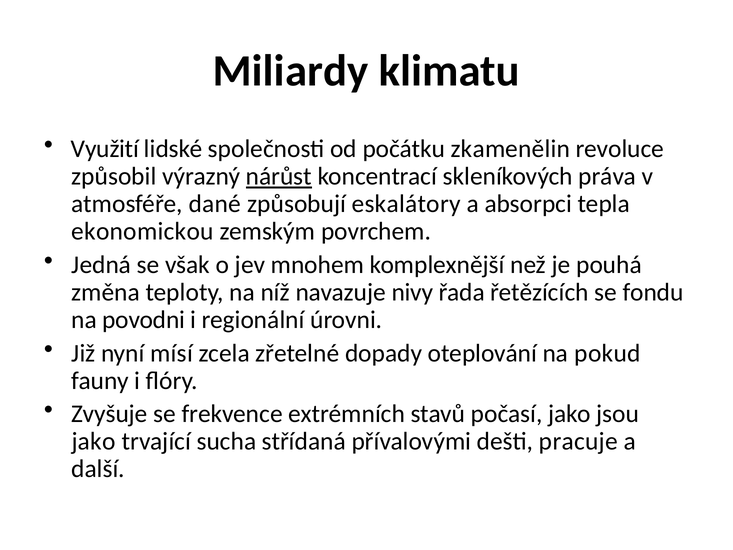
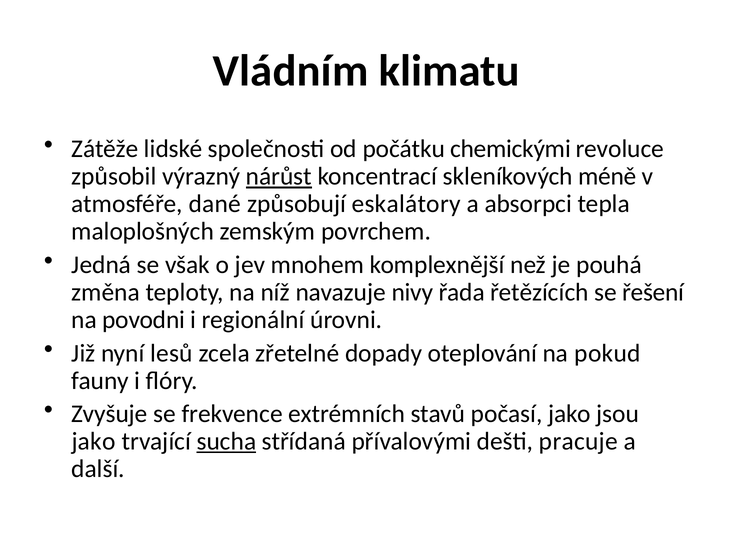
Miliardy: Miliardy -> Vládním (291, 71)
Využití: Využití -> Zátěže (105, 149)
zkamenělin: zkamenělin -> chemickými (511, 149)
práva: práva -> méně (607, 176)
ekonomickou: ekonomickou -> maloplošných (143, 231)
fondu: fondu -> řešení (653, 292)
mísí: mísí -> lesů (172, 353)
sucha underline: none -> present (226, 441)
